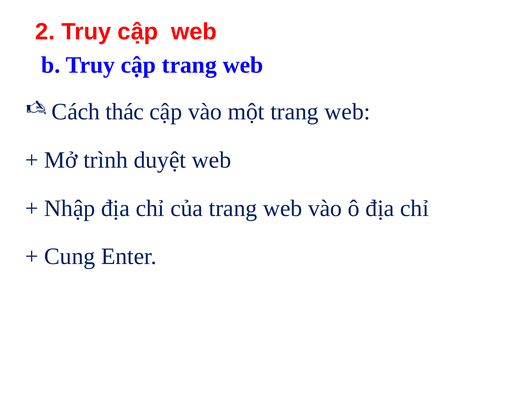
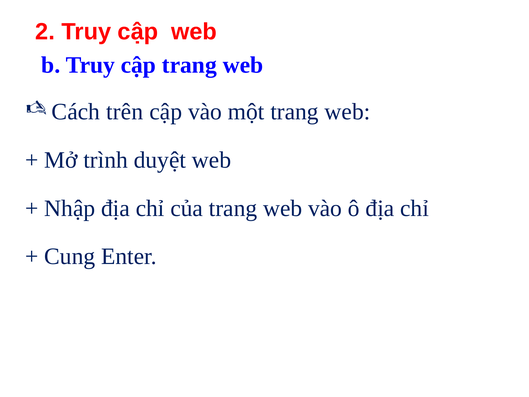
thác: thác -> trên (125, 112)
